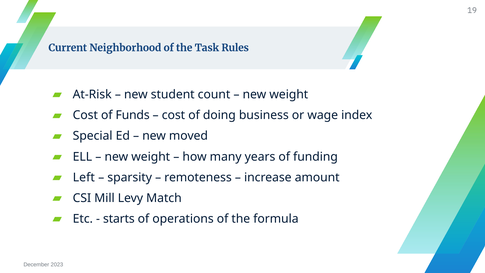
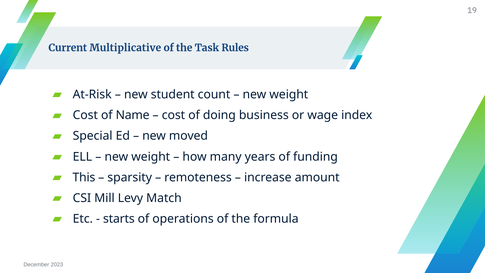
Neighborhood: Neighborhood -> Multiplicative (125, 48)
Funds: Funds -> Name (133, 115)
Left: Left -> This (84, 177)
